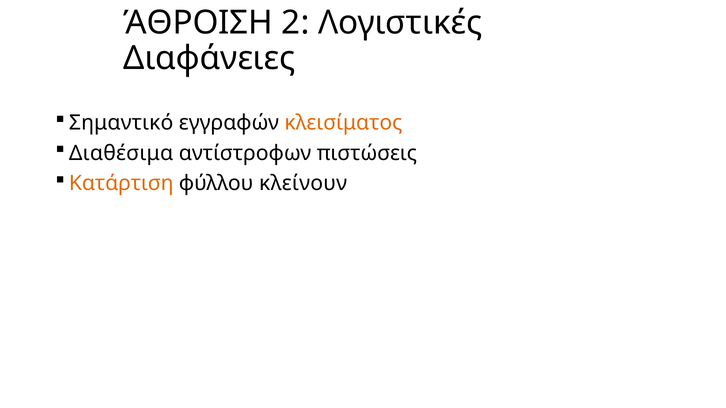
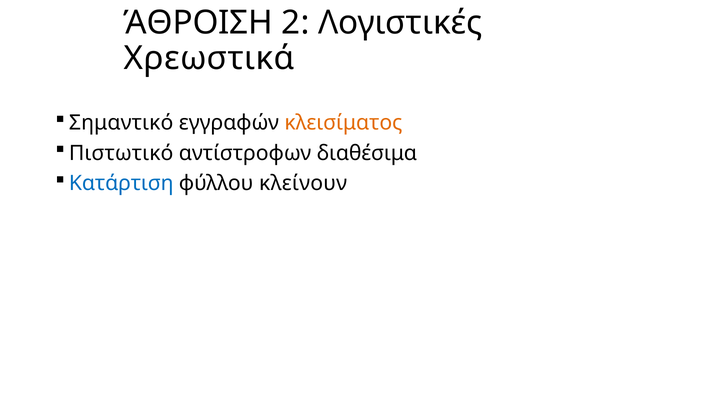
Διαφάνειες: Διαφάνειες -> Χρεωστικά (209, 59)
Διαθέσιμα: Διαθέσιμα -> Πιστωτικό (121, 153)
πιστώσεις: πιστώσεις -> διαθέσιμα (367, 153)
Κατάρτιση colour: orange -> blue (121, 184)
